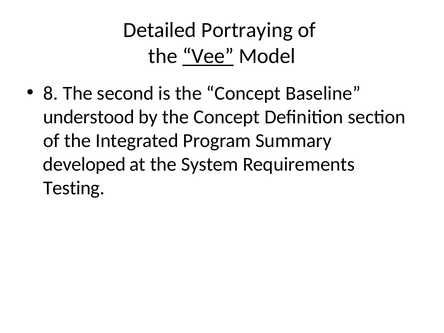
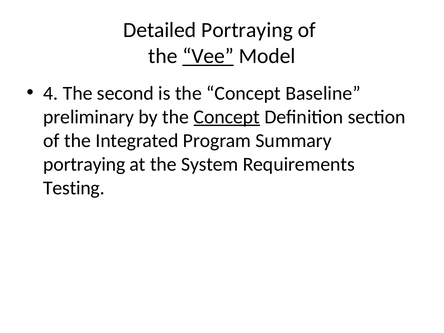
8: 8 -> 4 (51, 93)
understood: understood -> preliminary (89, 117)
Concept underline: none -> present (227, 117)
developed: developed -> portraying (84, 164)
